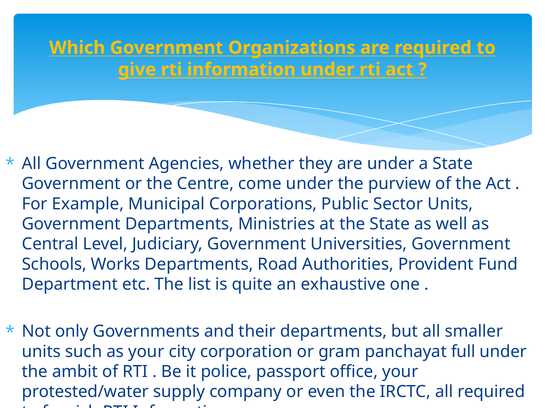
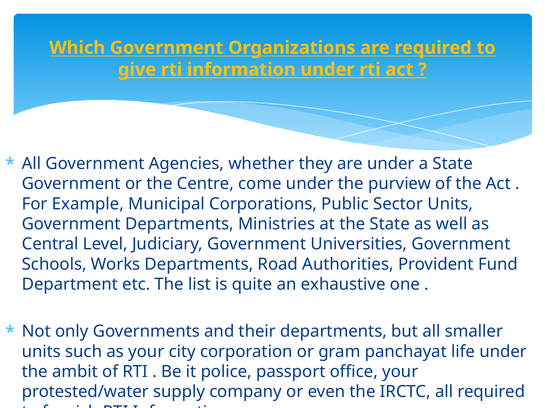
full: full -> life (463, 352)
